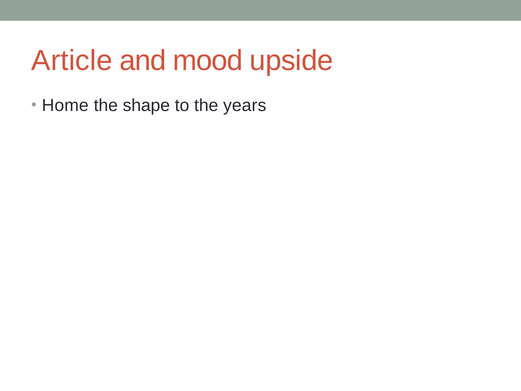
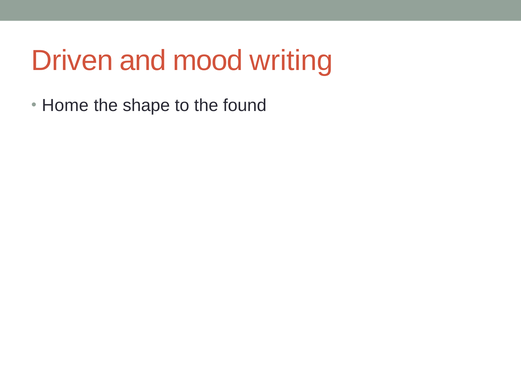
Article: Article -> Driven (72, 61)
upside: upside -> writing (291, 61)
years: years -> found (245, 105)
